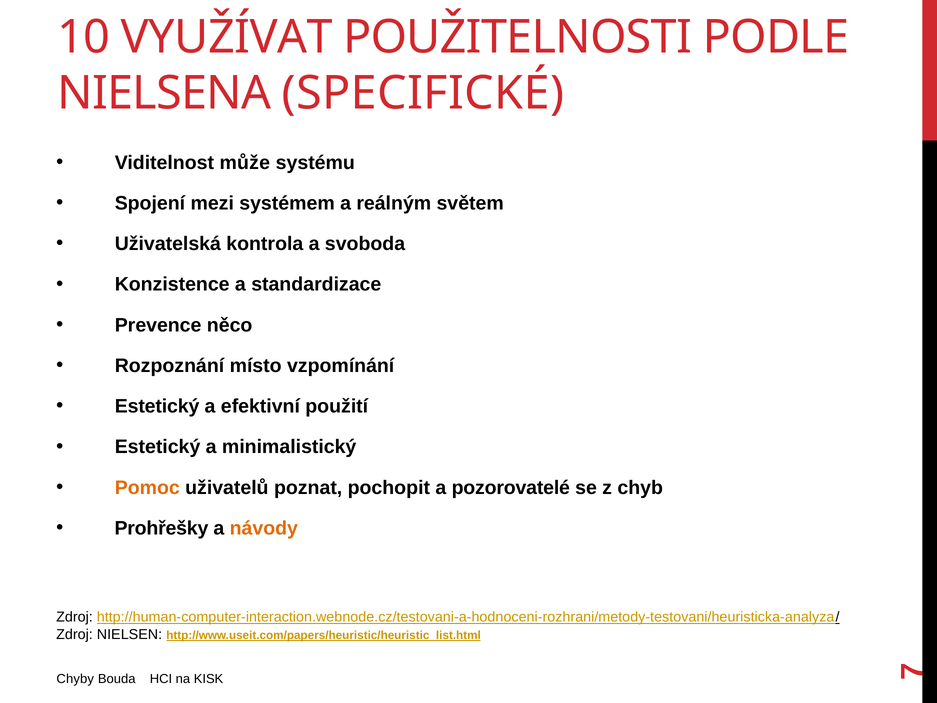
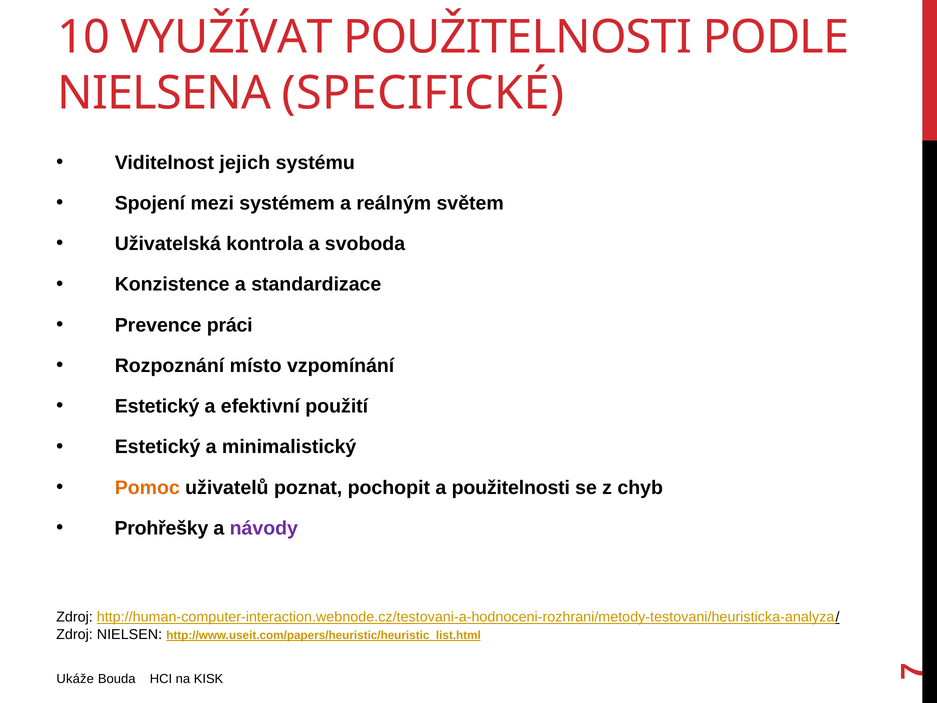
může: může -> jejich (245, 163)
něco: něco -> práci (230, 325)
a pozorovatelé: pozorovatelé -> použitelnosti (511, 487)
návody colour: orange -> purple (264, 528)
Chyby: Chyby -> Ukáže (75, 679)
